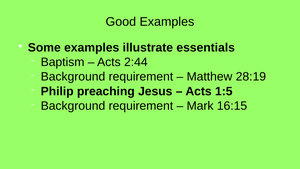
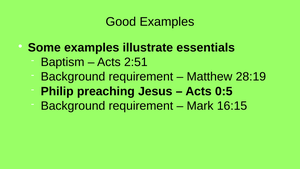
2:44: 2:44 -> 2:51 (136, 62)
1:5: 1:5 -> 0:5 (224, 91)
